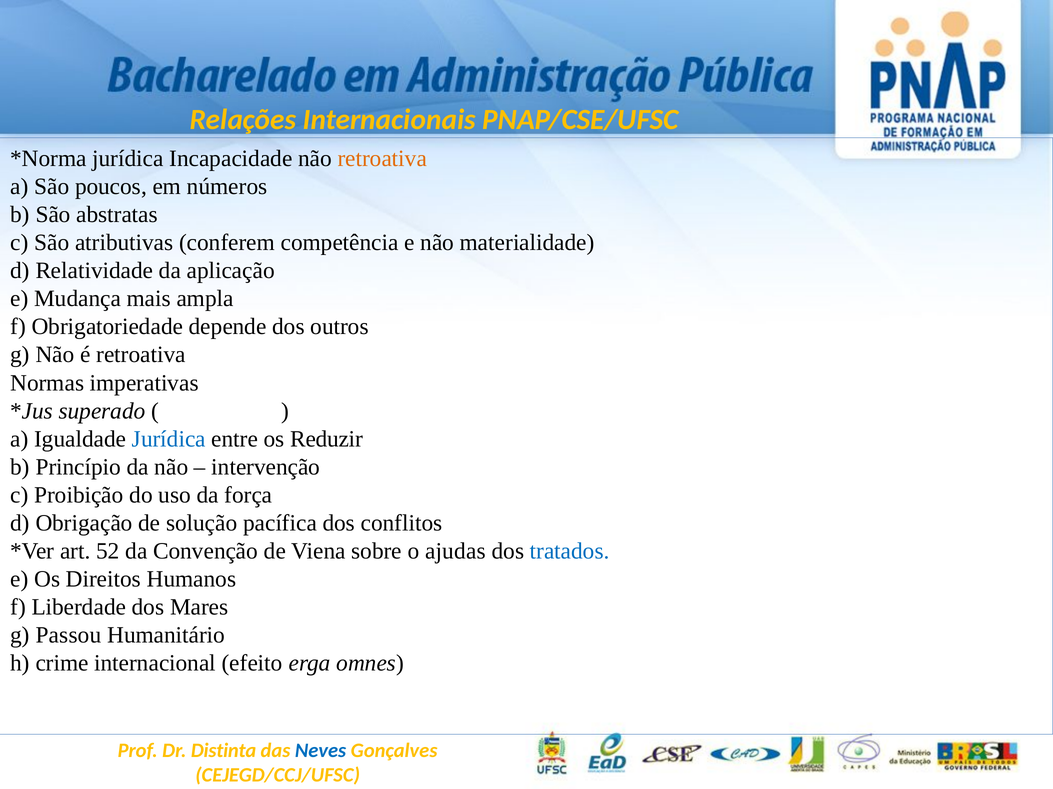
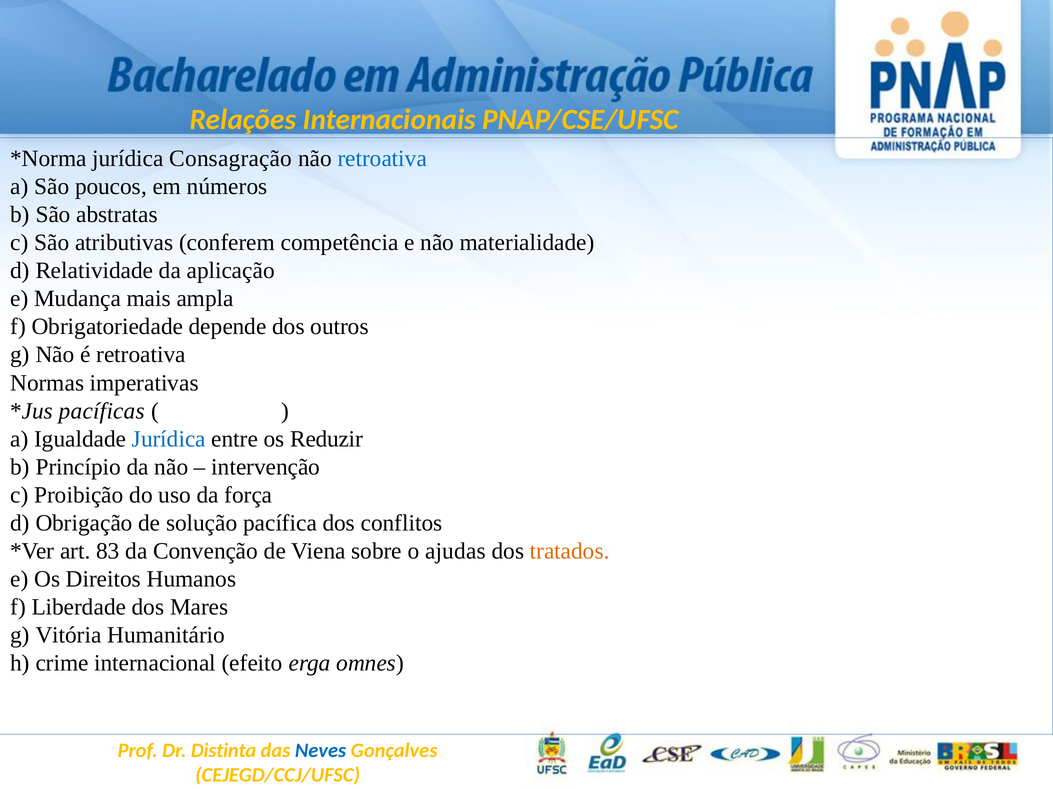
Incapacidade: Incapacidade -> Consagração (231, 159)
retroativa colour: orange -> blue (382, 159)
superado: superado -> pacíficas (102, 411)
52: 52 -> 83 (108, 552)
tratados colour: blue -> orange (570, 552)
Passou: Passou -> Vitória (69, 636)
